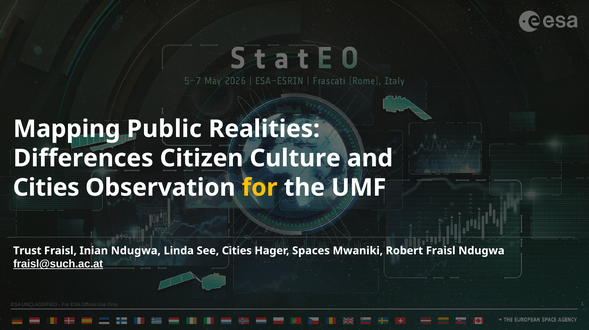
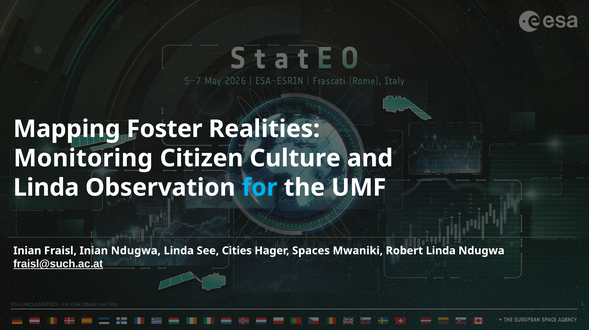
Public: Public -> Foster (165, 129)
Differences: Differences -> Monitoring (83, 158)
Cities: Cities -> Linda (46, 188)
for colour: yellow -> light blue (260, 188)
Trust: Trust -> Inian (27, 251)
Robert Fraisl: Fraisl -> Linda (441, 251)
